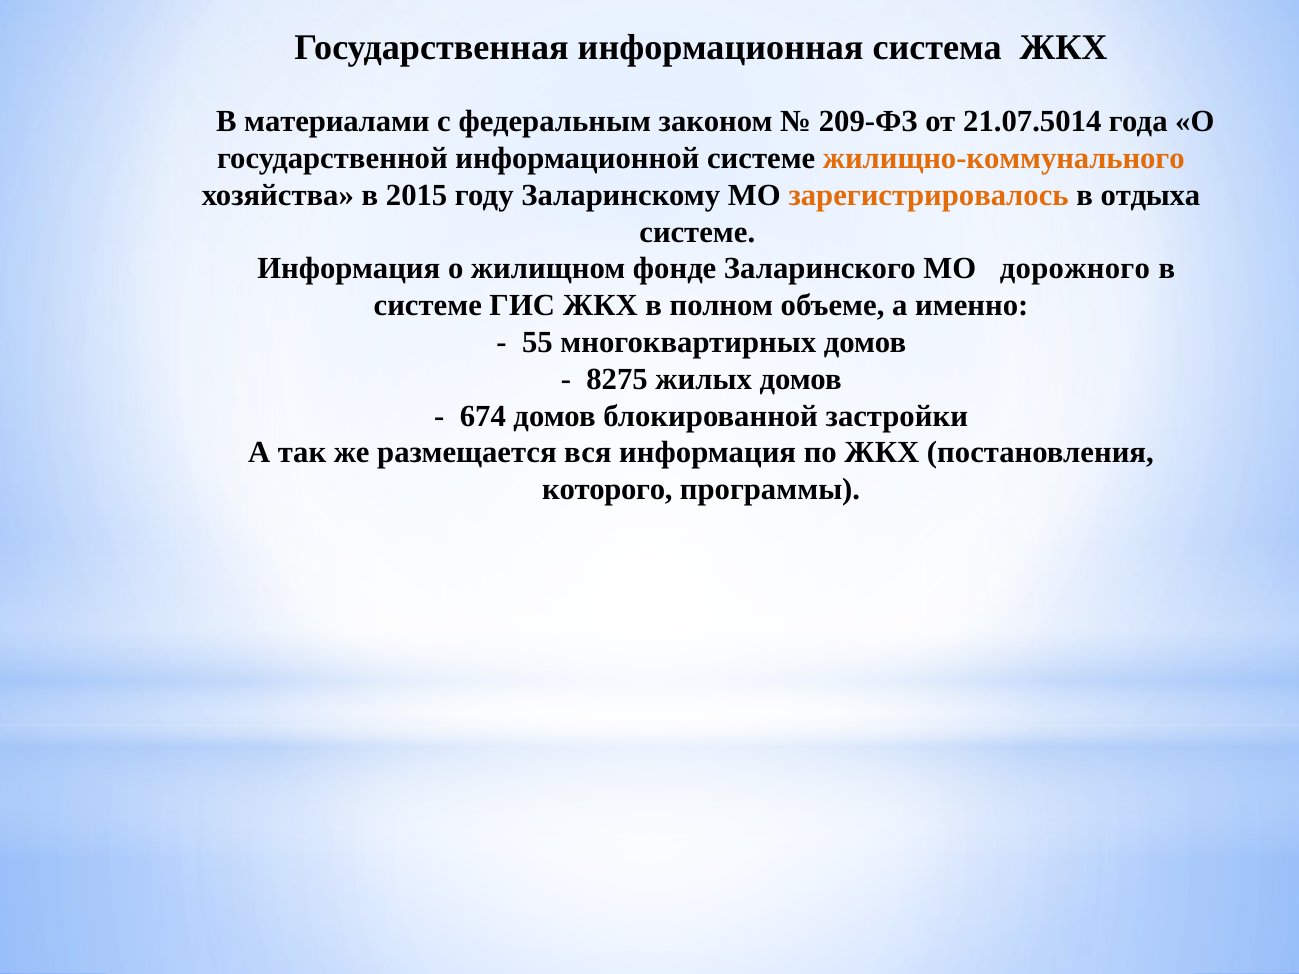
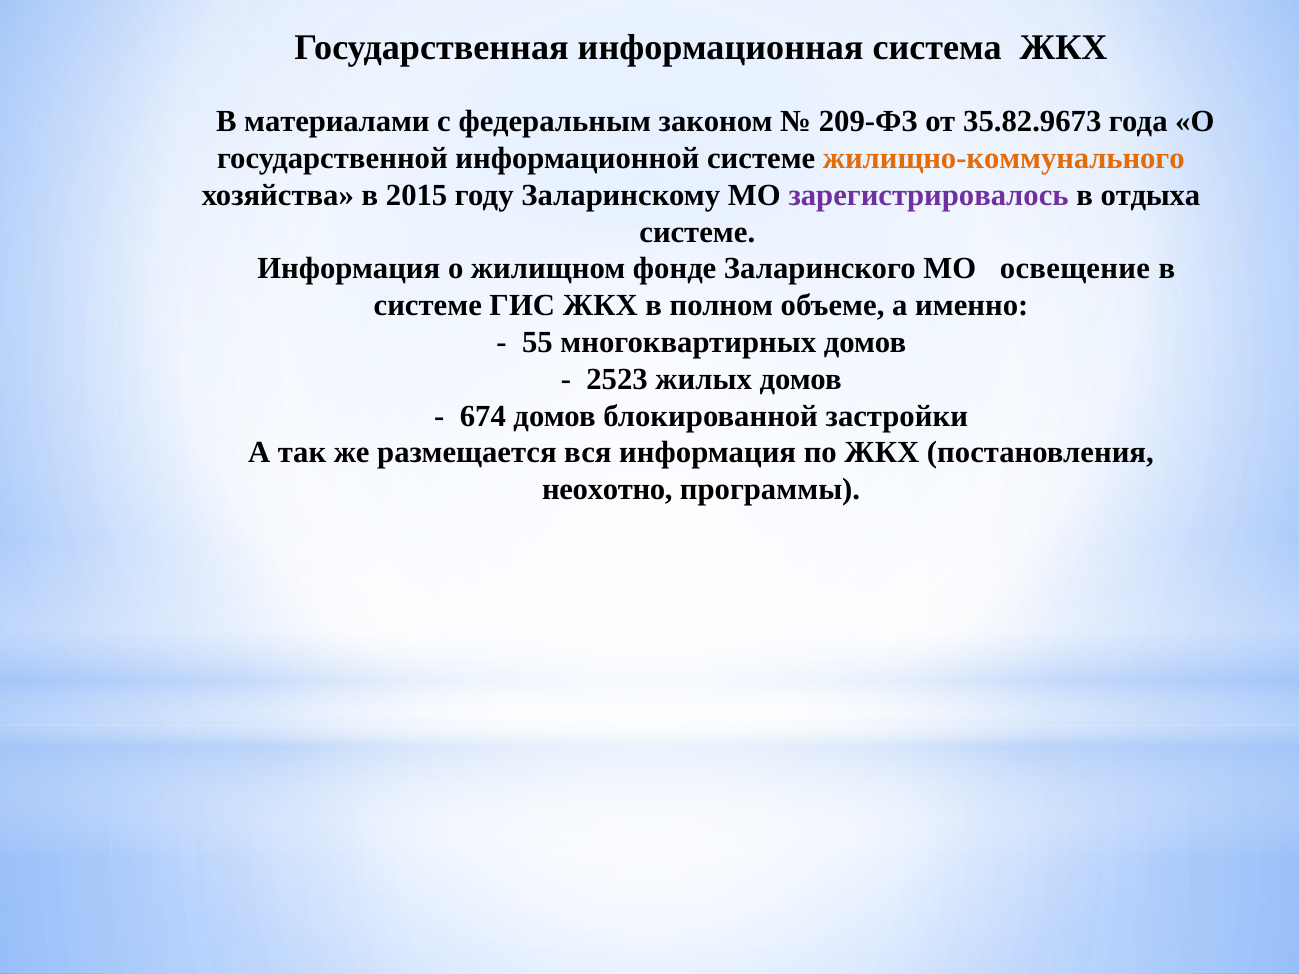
21.07.5014: 21.07.5014 -> 35.82.9673 (1032, 122)
зарегистрировалось colour: orange -> purple (929, 195)
дорожного: дорожного -> освещение (1075, 269)
8275: 8275 -> 2523 (617, 379)
которого: которого -> неохотно (607, 490)
